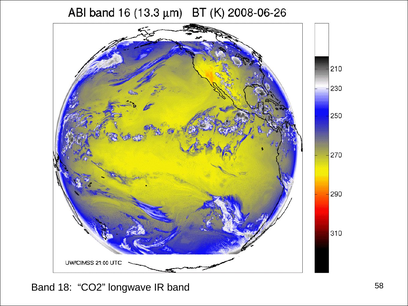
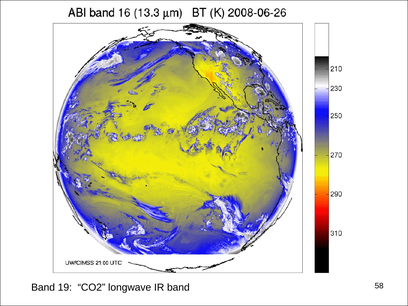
18: 18 -> 19 (65, 288)
